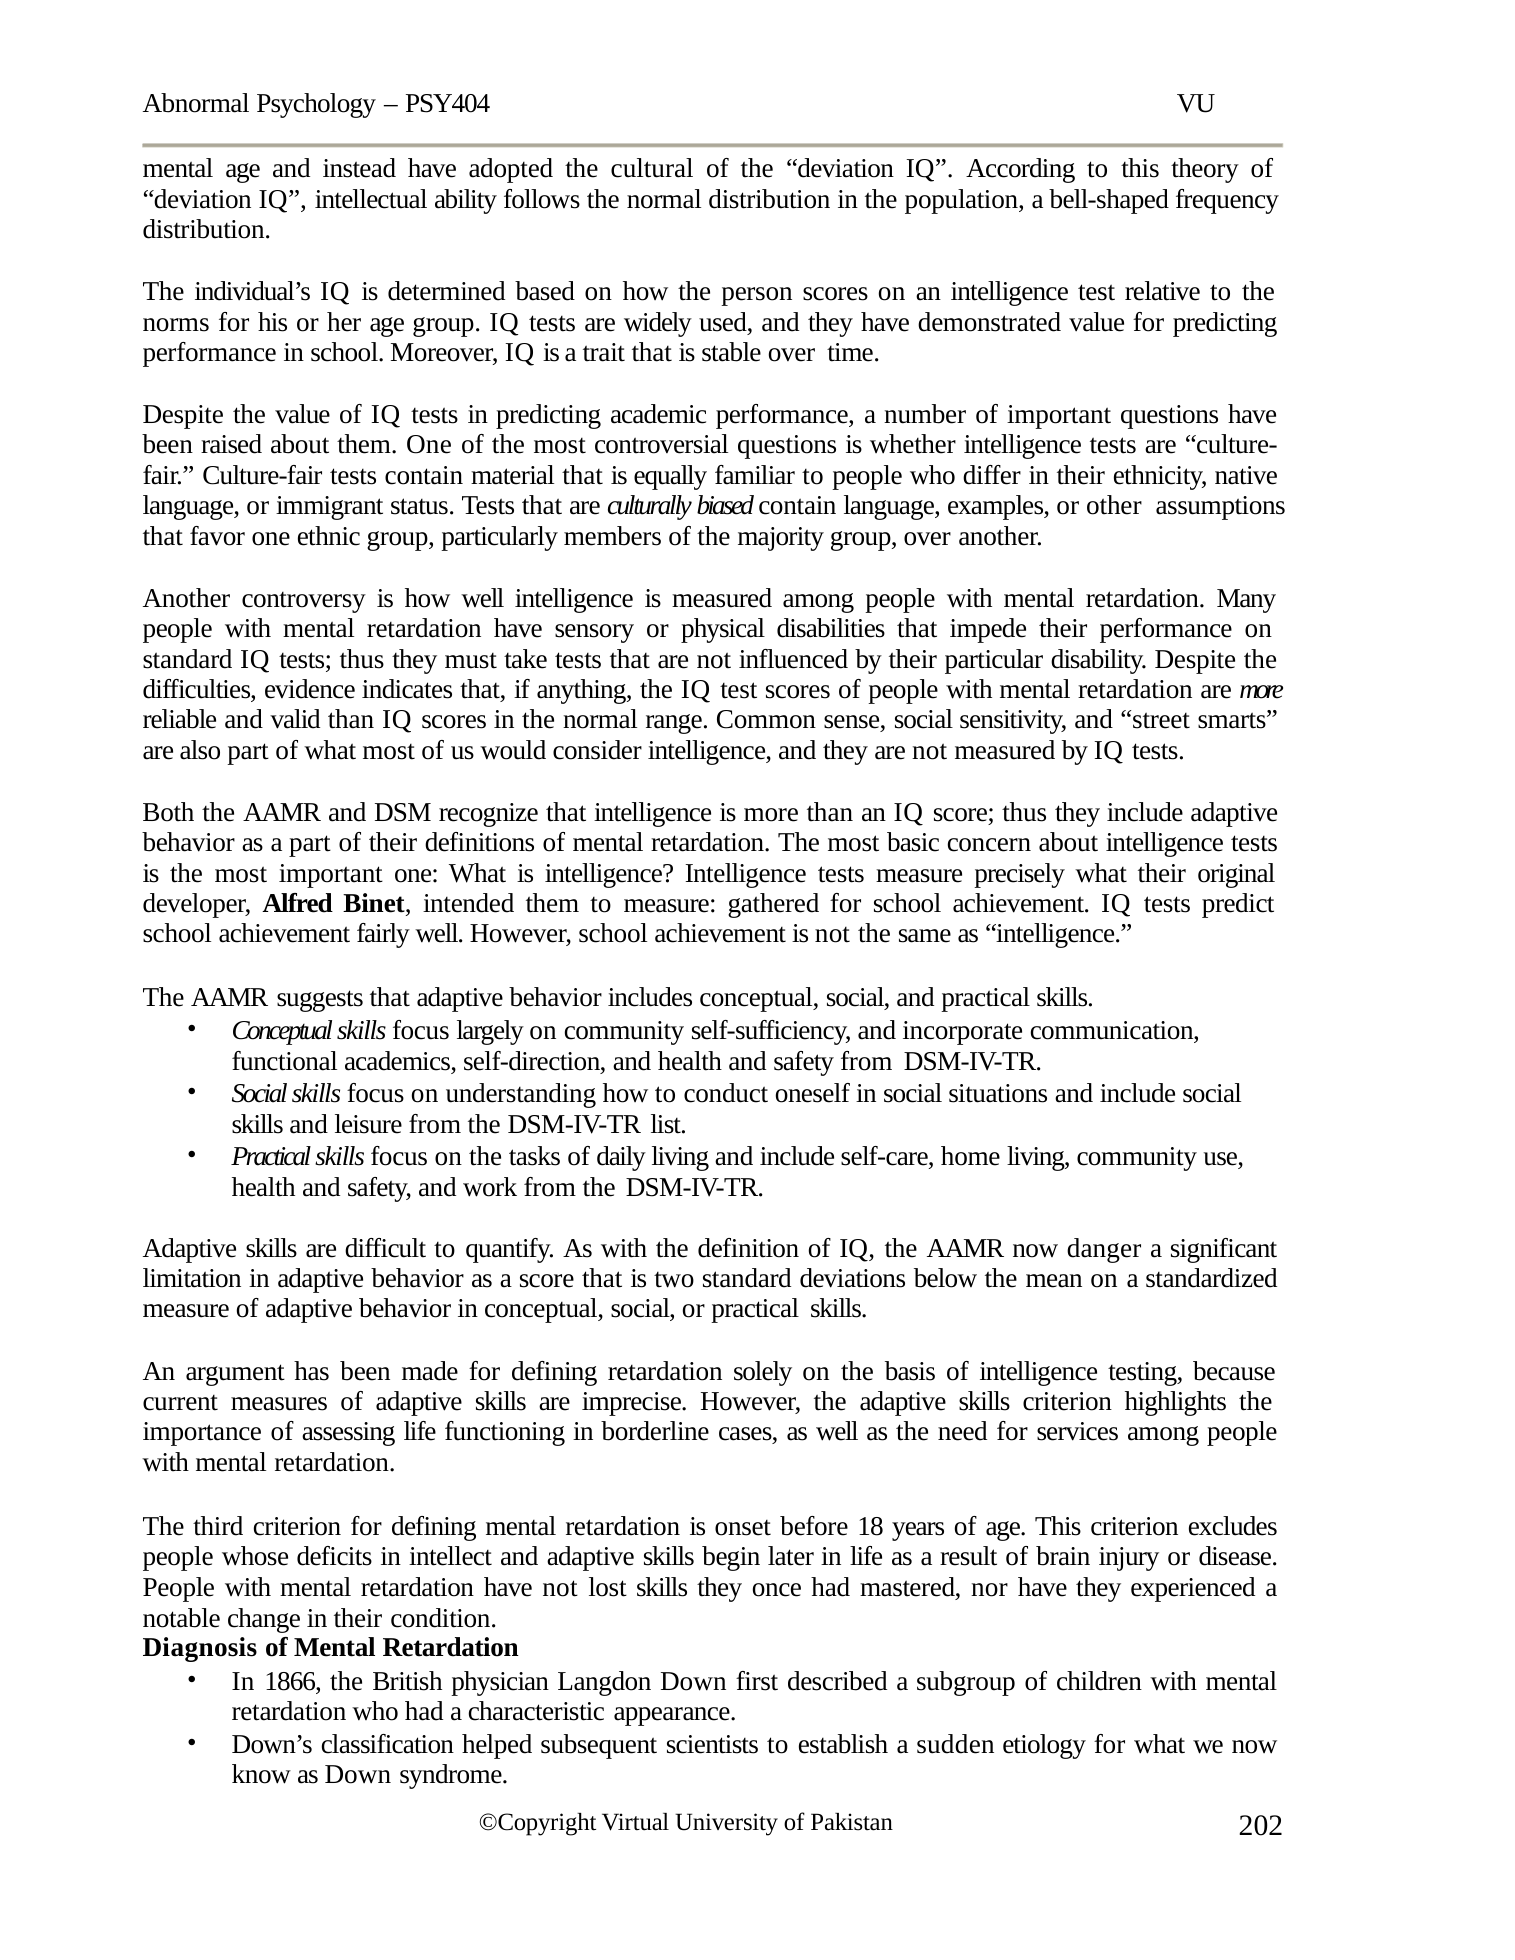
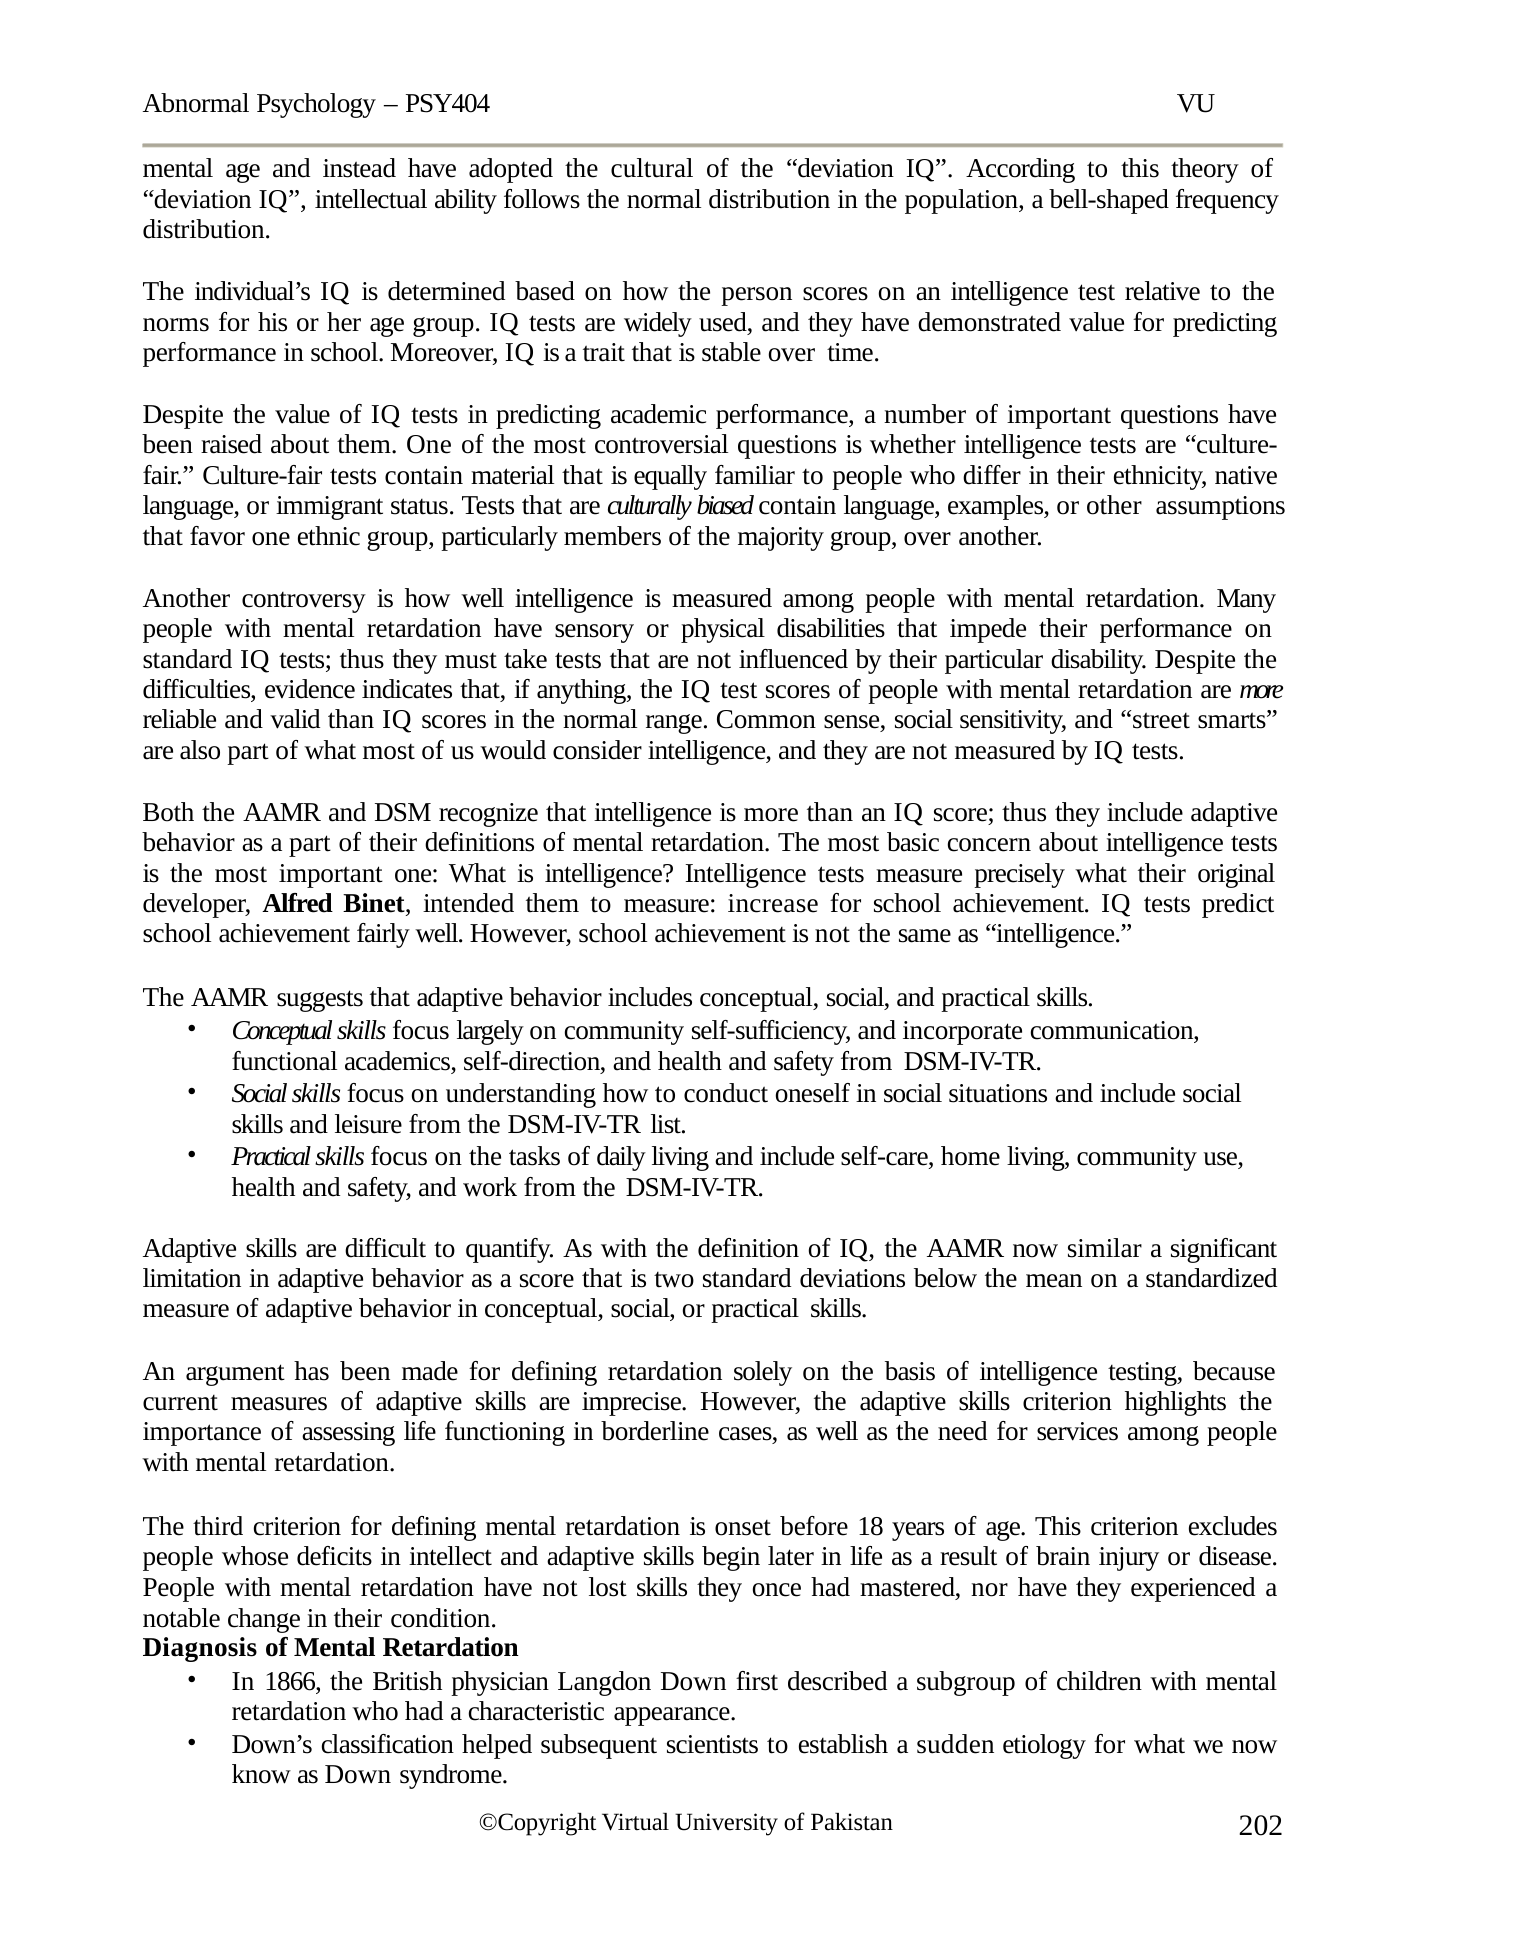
gathered: gathered -> increase (773, 904)
danger: danger -> similar (1104, 1249)
